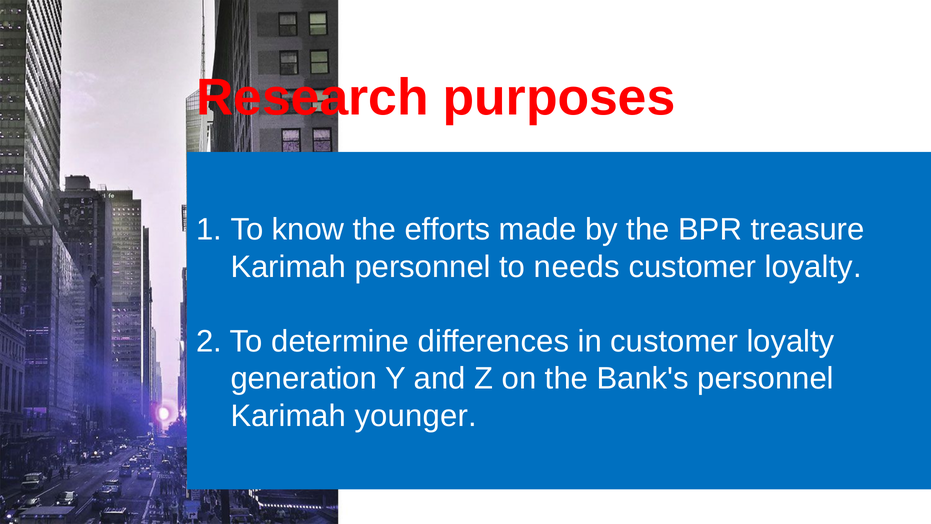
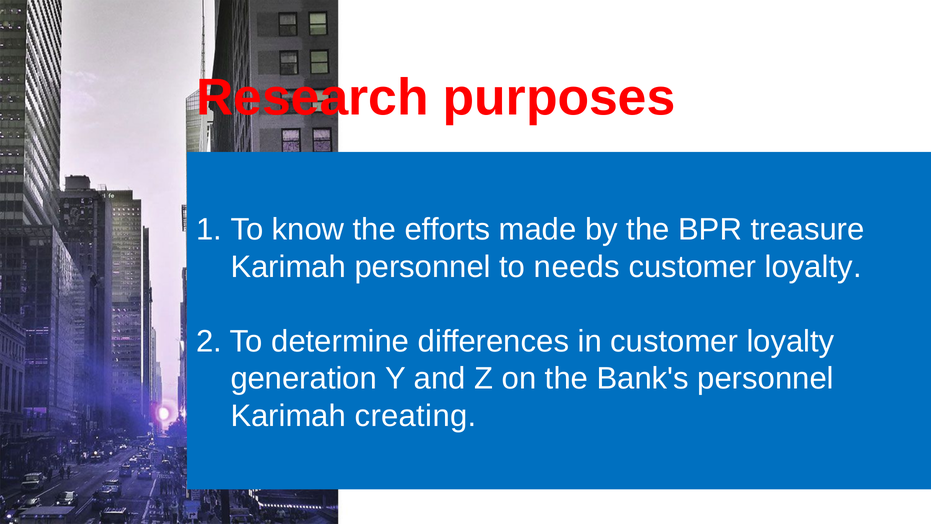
younger: younger -> creating (416, 416)
